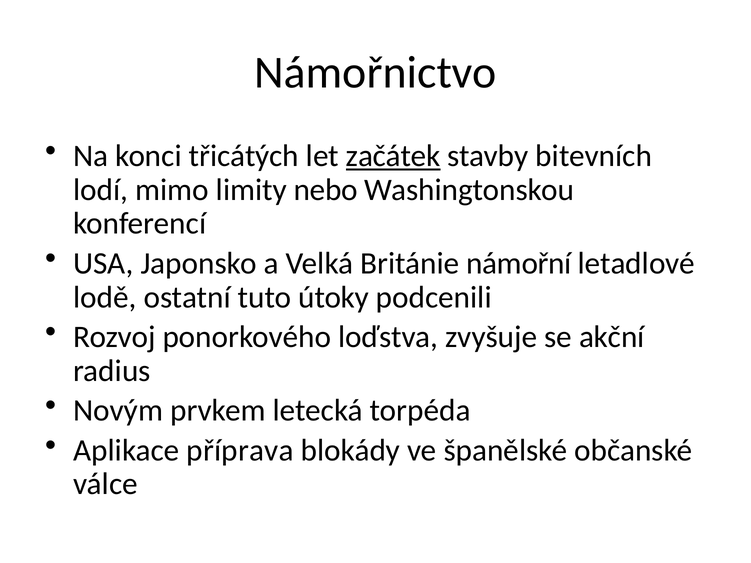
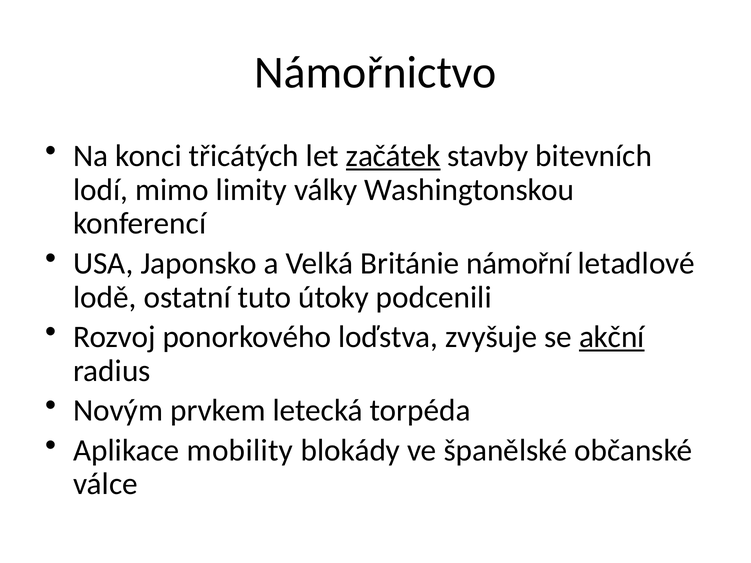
nebo: nebo -> války (326, 190)
akční underline: none -> present (612, 337)
příprava: příprava -> mobility (240, 451)
